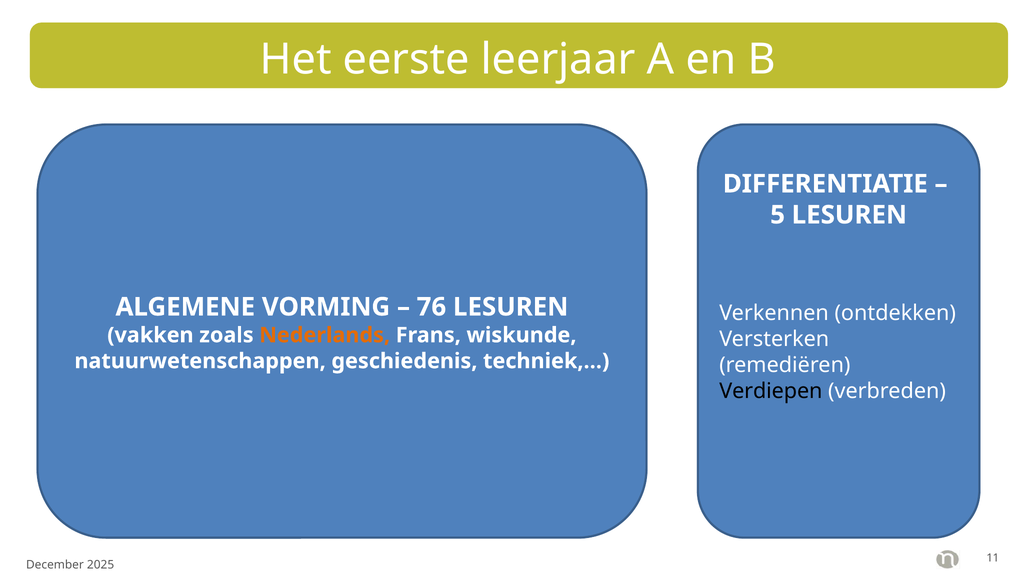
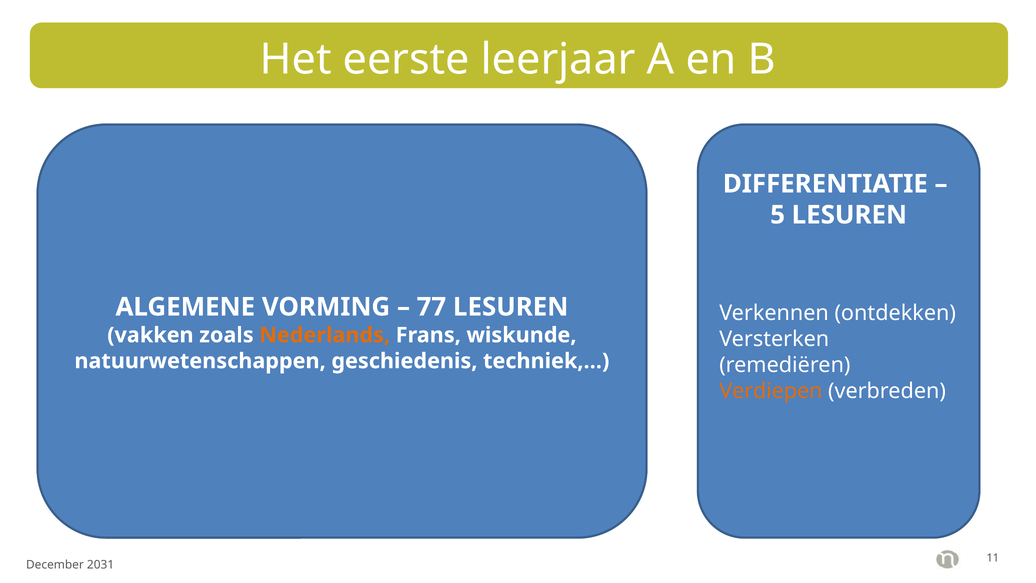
76: 76 -> 77 (431, 307)
Verdiepen colour: black -> orange (771, 391)
2025: 2025 -> 2031 (101, 565)
